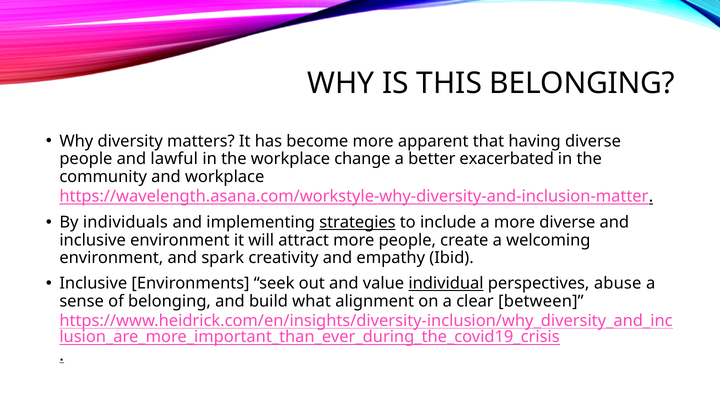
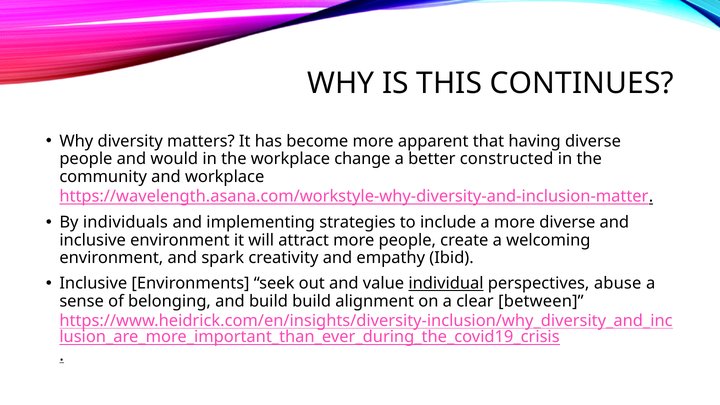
THIS BELONGING: BELONGING -> CONTINUES (582, 83)
lawful: lawful -> would (174, 159)
exacerbated: exacerbated -> constructed (507, 159)
strategies underline: present -> none (357, 222)
build what: what -> build (312, 301)
